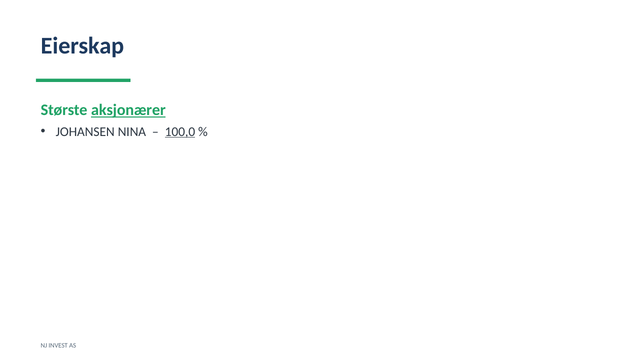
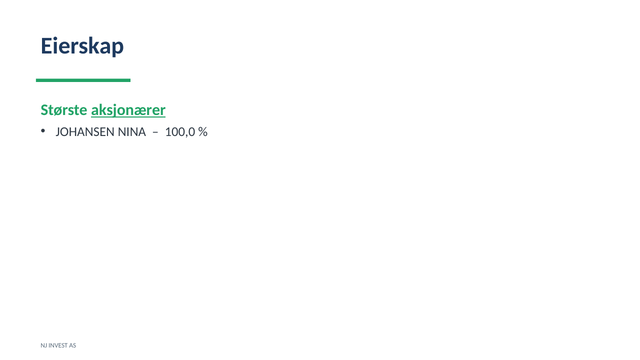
100,0 underline: present -> none (180, 132)
